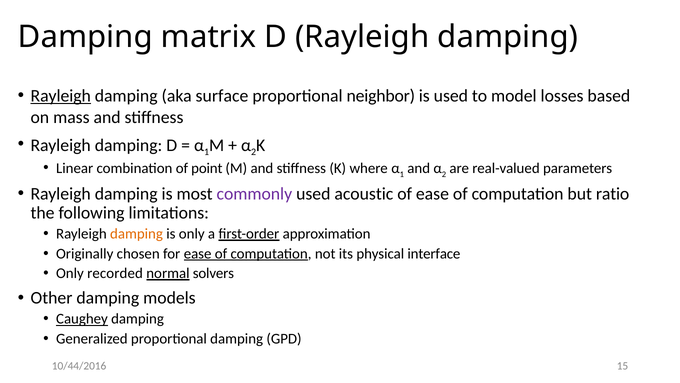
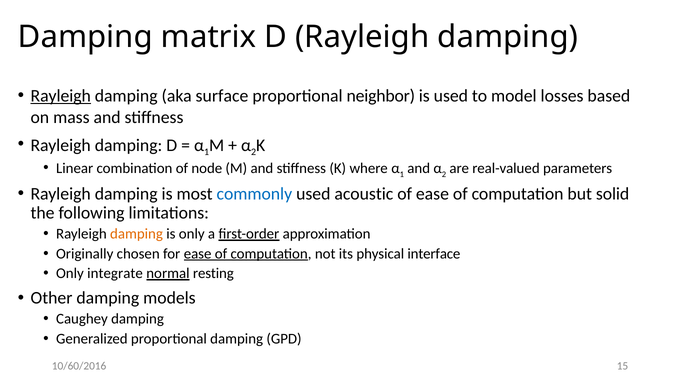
point: point -> node (207, 168)
commonly colour: purple -> blue (254, 193)
ratio: ratio -> solid (613, 193)
recorded: recorded -> integrate (115, 273)
solvers: solvers -> resting (213, 273)
Caughey underline: present -> none (82, 319)
10/44/2016: 10/44/2016 -> 10/60/2016 (79, 365)
